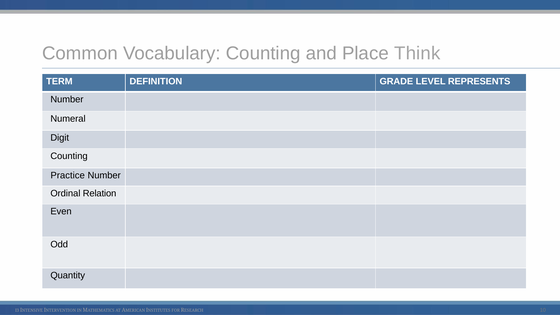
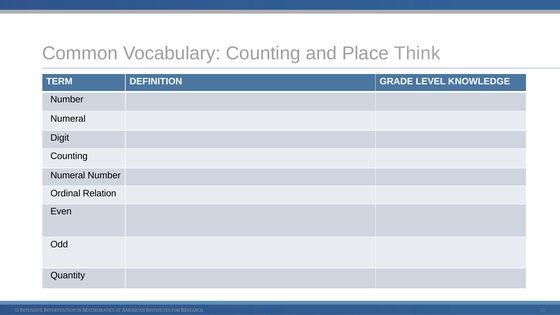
REPRESENTS: REPRESENTS -> KNOWLEDGE (479, 81)
Practice: Practice -> Numeral (68, 175)
